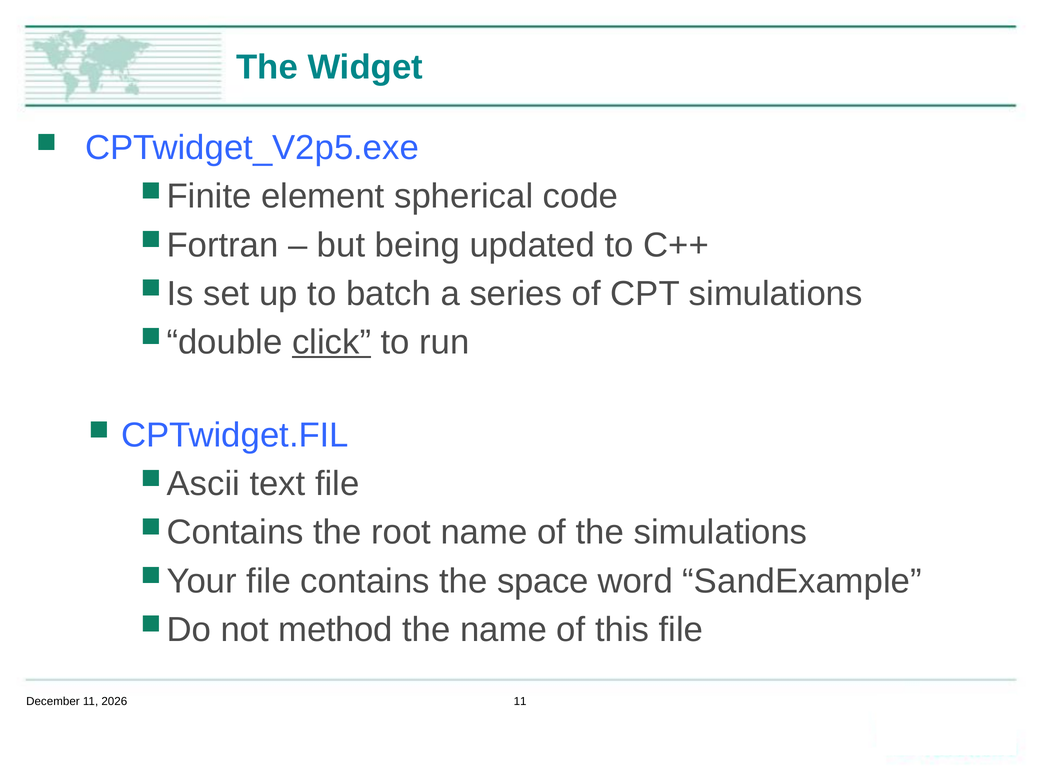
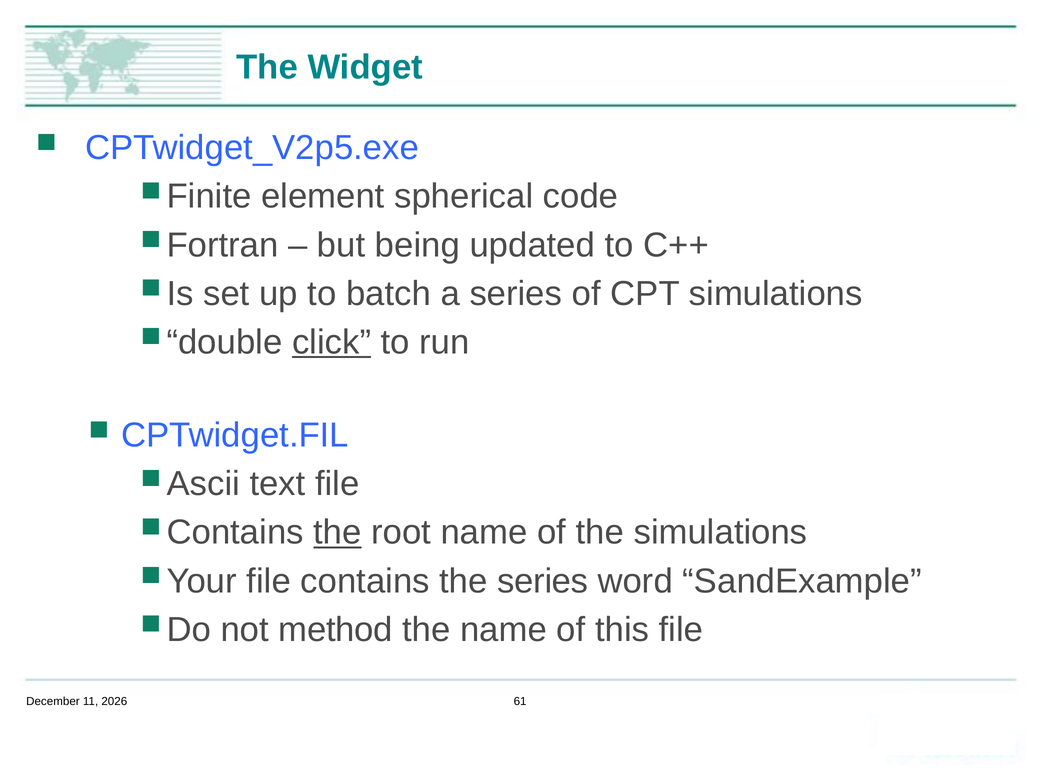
the underline: none -> present (337, 533)
the space: space -> series (543, 581)
11: 11 -> 61 (520, 702)
